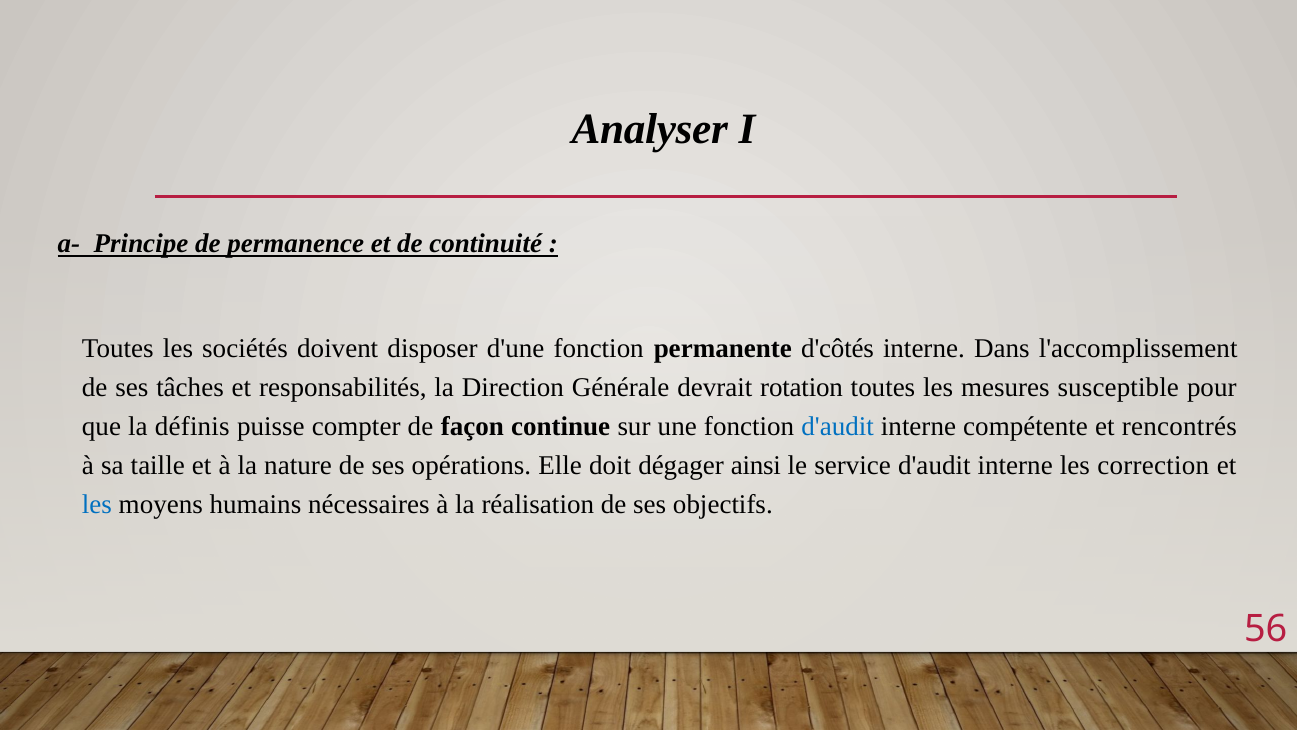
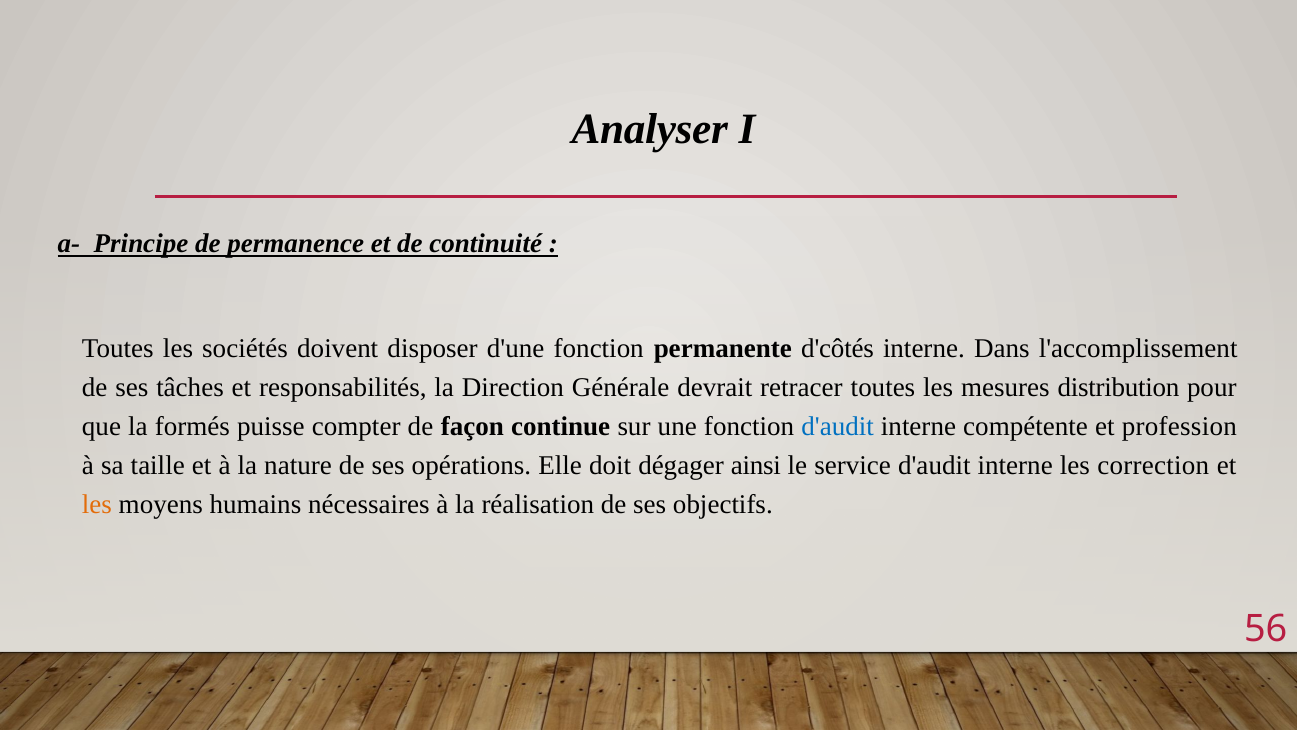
rotation: rotation -> retracer (801, 387)
susceptible: susceptible -> distribution (1118, 387)
définis: définis -> formés (192, 426)
rencontrés: rencontrés -> profession (1179, 426)
les colour: blue -> orange (97, 504)
